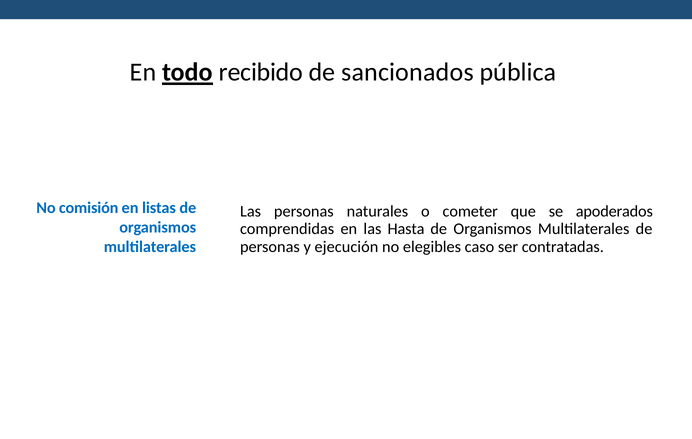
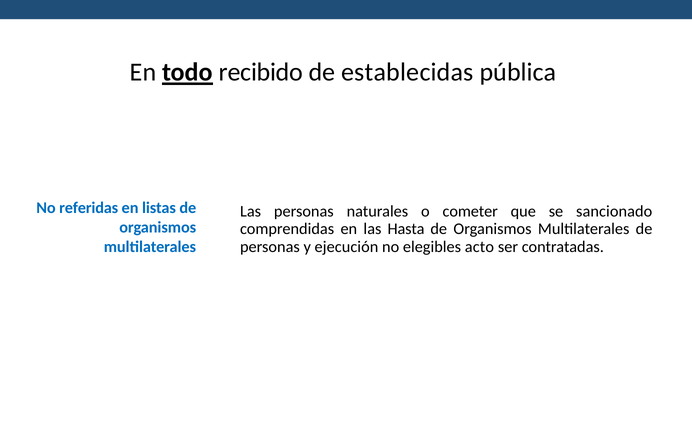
sancionados: sancionados -> establecidas (407, 72)
comisión: comisión -> referidas (89, 208)
apoderados: apoderados -> sancionado (614, 212)
caso: caso -> acto (479, 247)
